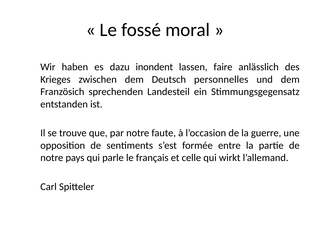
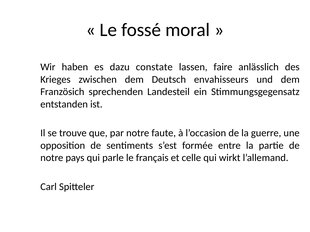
inondent: inondent -> constate (154, 67)
personnelles: personnelles -> envahisseurs (221, 80)
